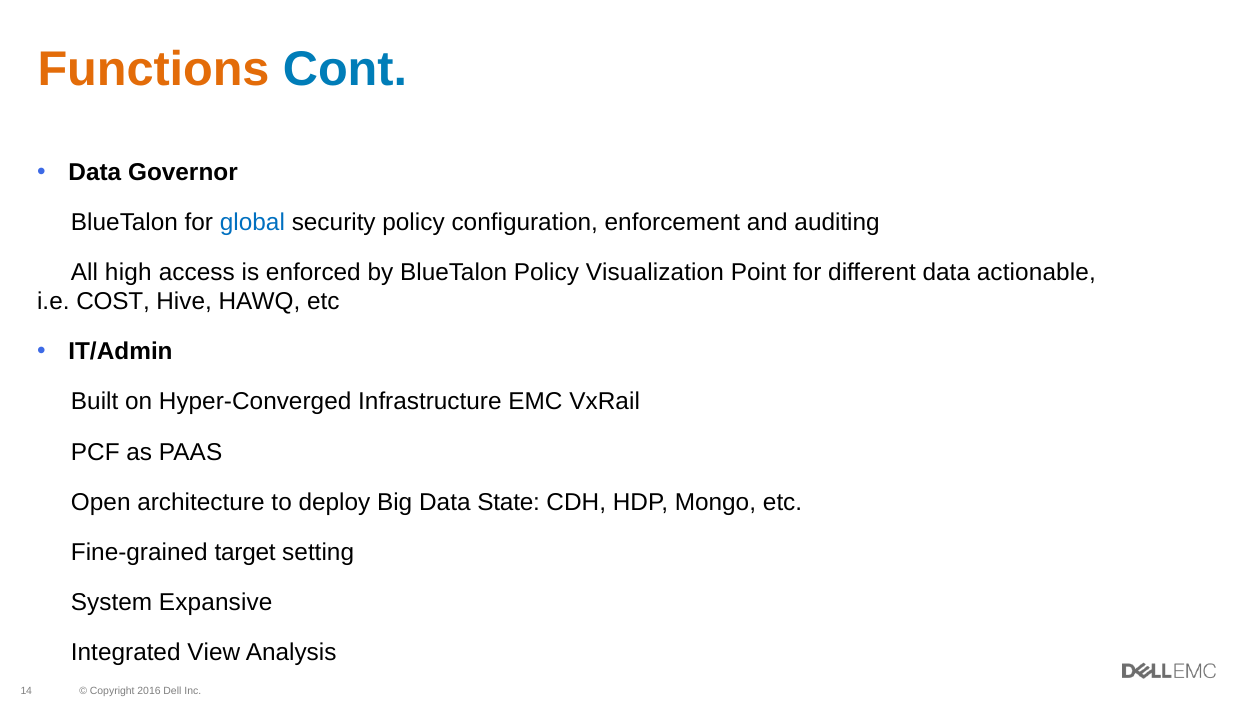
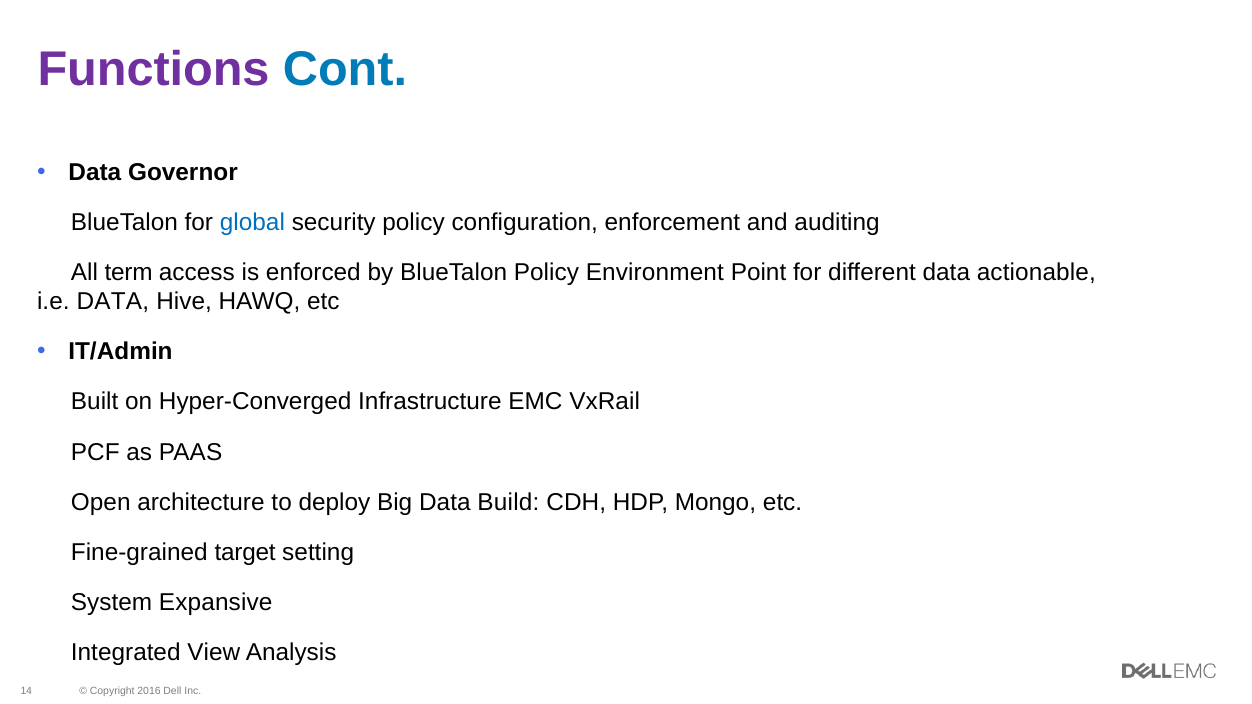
Functions colour: orange -> purple (154, 69)
high: high -> term (129, 273)
Visualization: Visualization -> Environment (655, 273)
i.e COST: COST -> DATA (113, 302)
State: State -> Build (508, 502)
